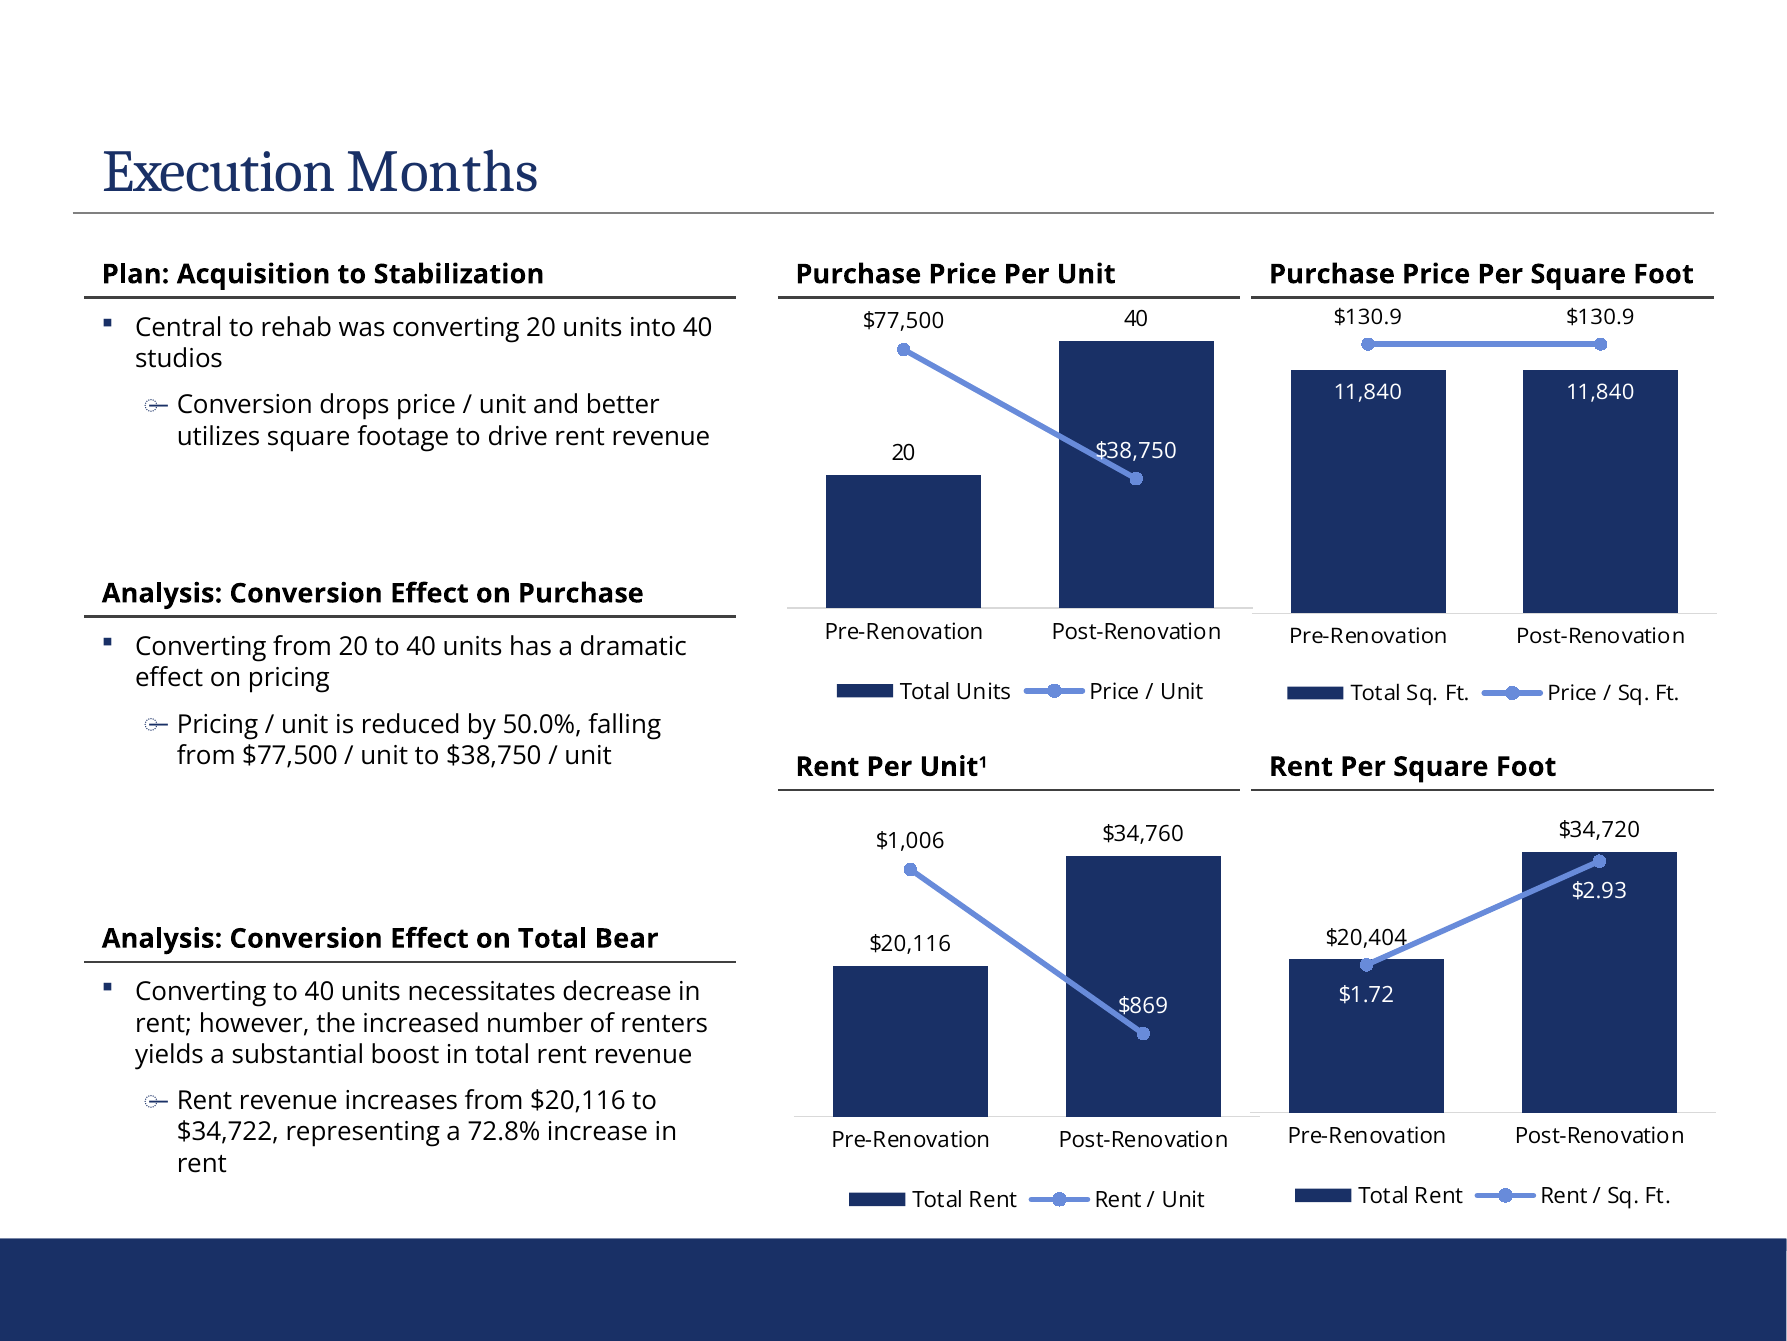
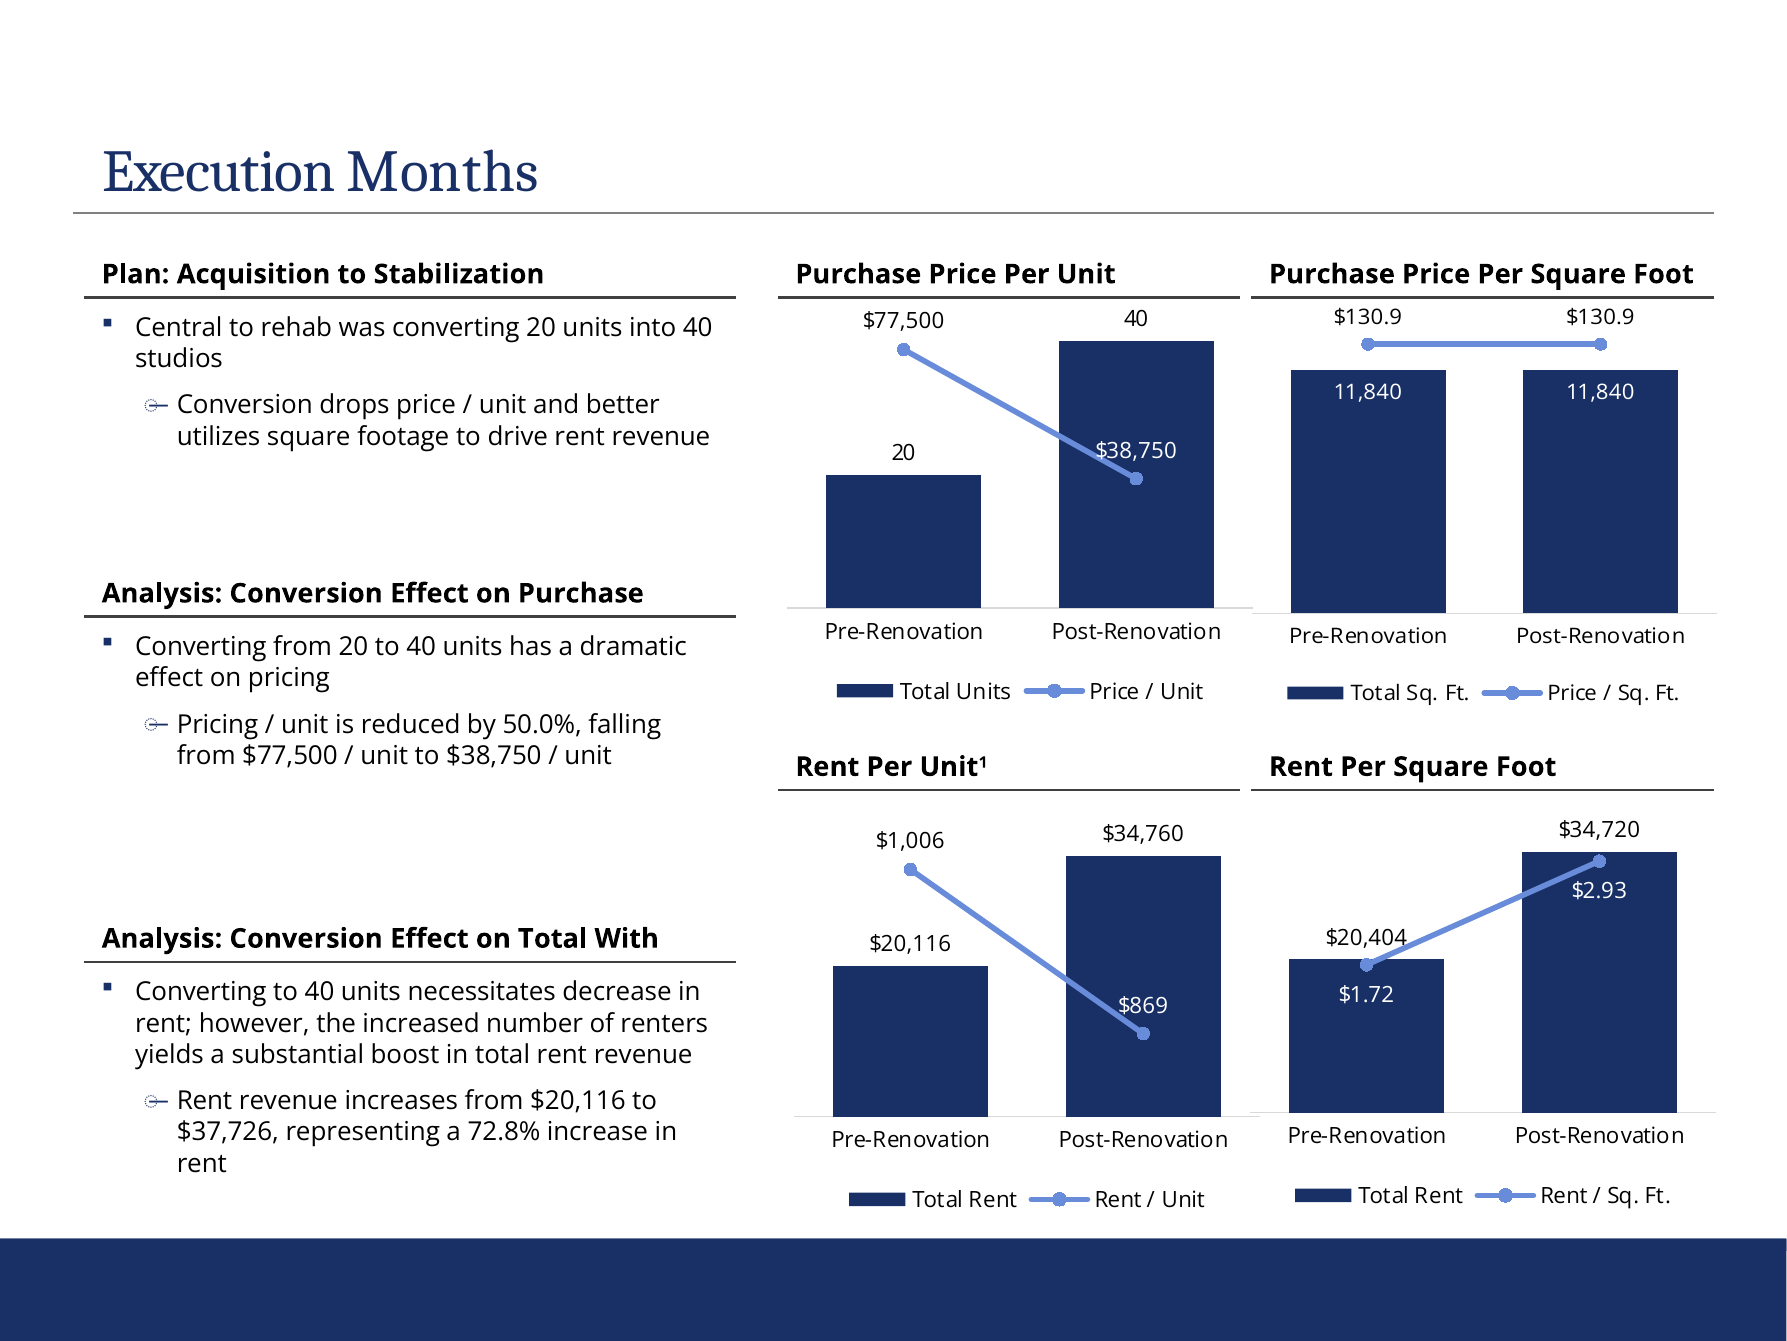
Bear: Bear -> With (627, 938)
$34,722: $34,722 -> $37,726 (228, 1132)
